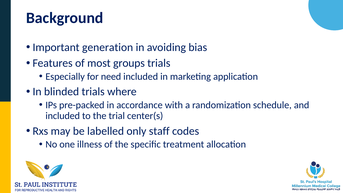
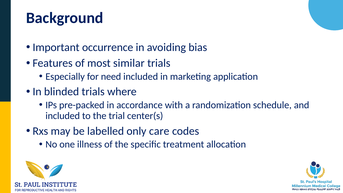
generation: generation -> occurrence (108, 47)
groups: groups -> similar (129, 63)
staff: staff -> care (159, 131)
